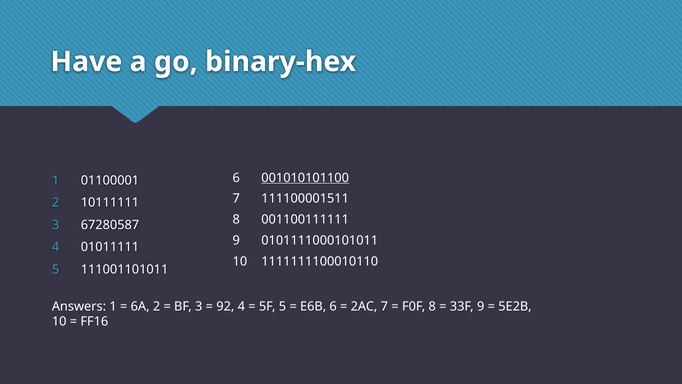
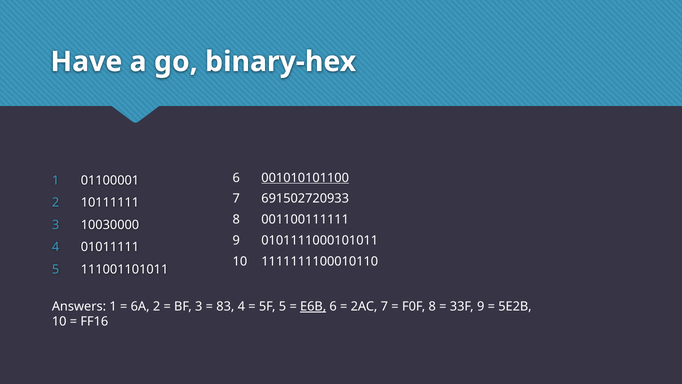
111100001511: 111100001511 -> 691502720933 (305, 199)
67280587: 67280587 -> 10030000 (110, 225)
92: 92 -> 83 (225, 306)
E6B underline: none -> present (313, 306)
